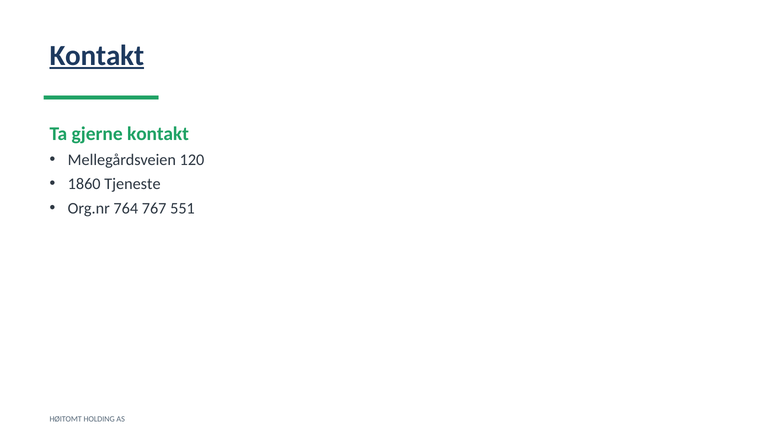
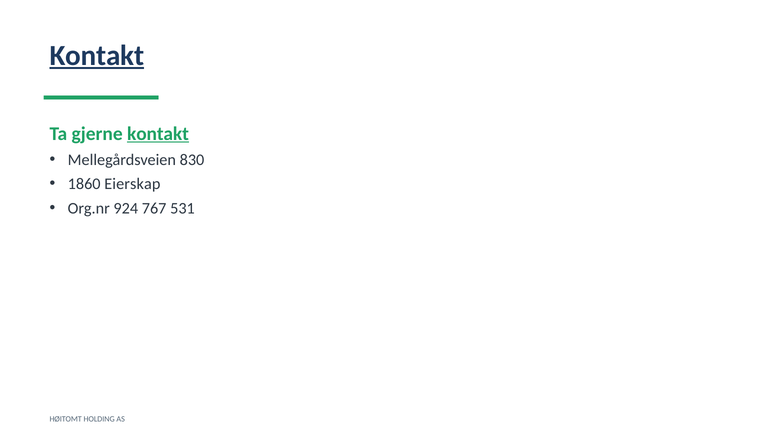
kontakt underline: none -> present (158, 134)
120: 120 -> 830 (192, 160)
Tjeneste: Tjeneste -> Eierskap (132, 184)
764: 764 -> 924 (126, 209)
551: 551 -> 531 (182, 209)
